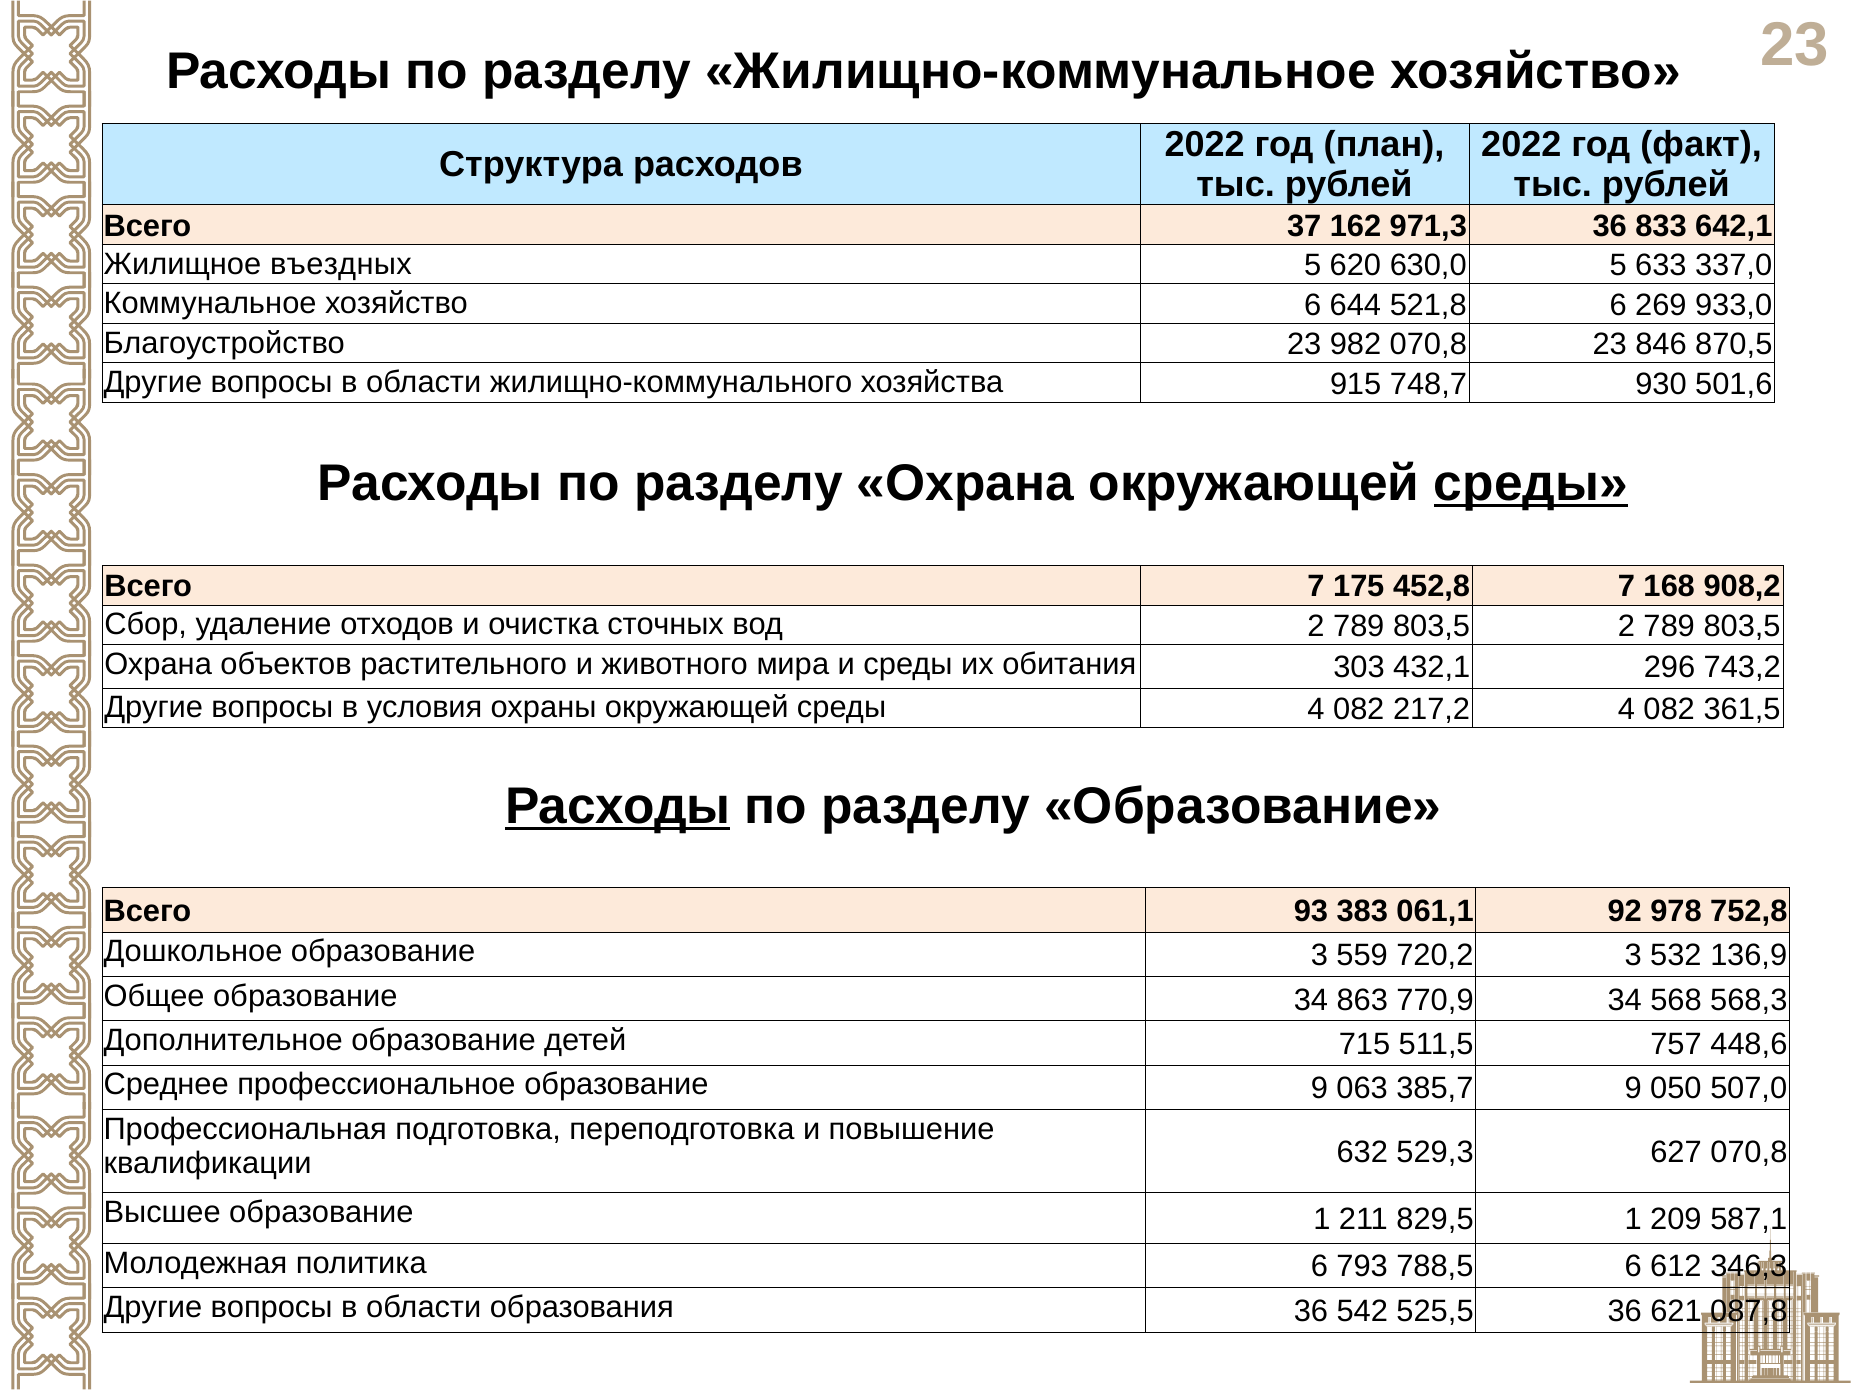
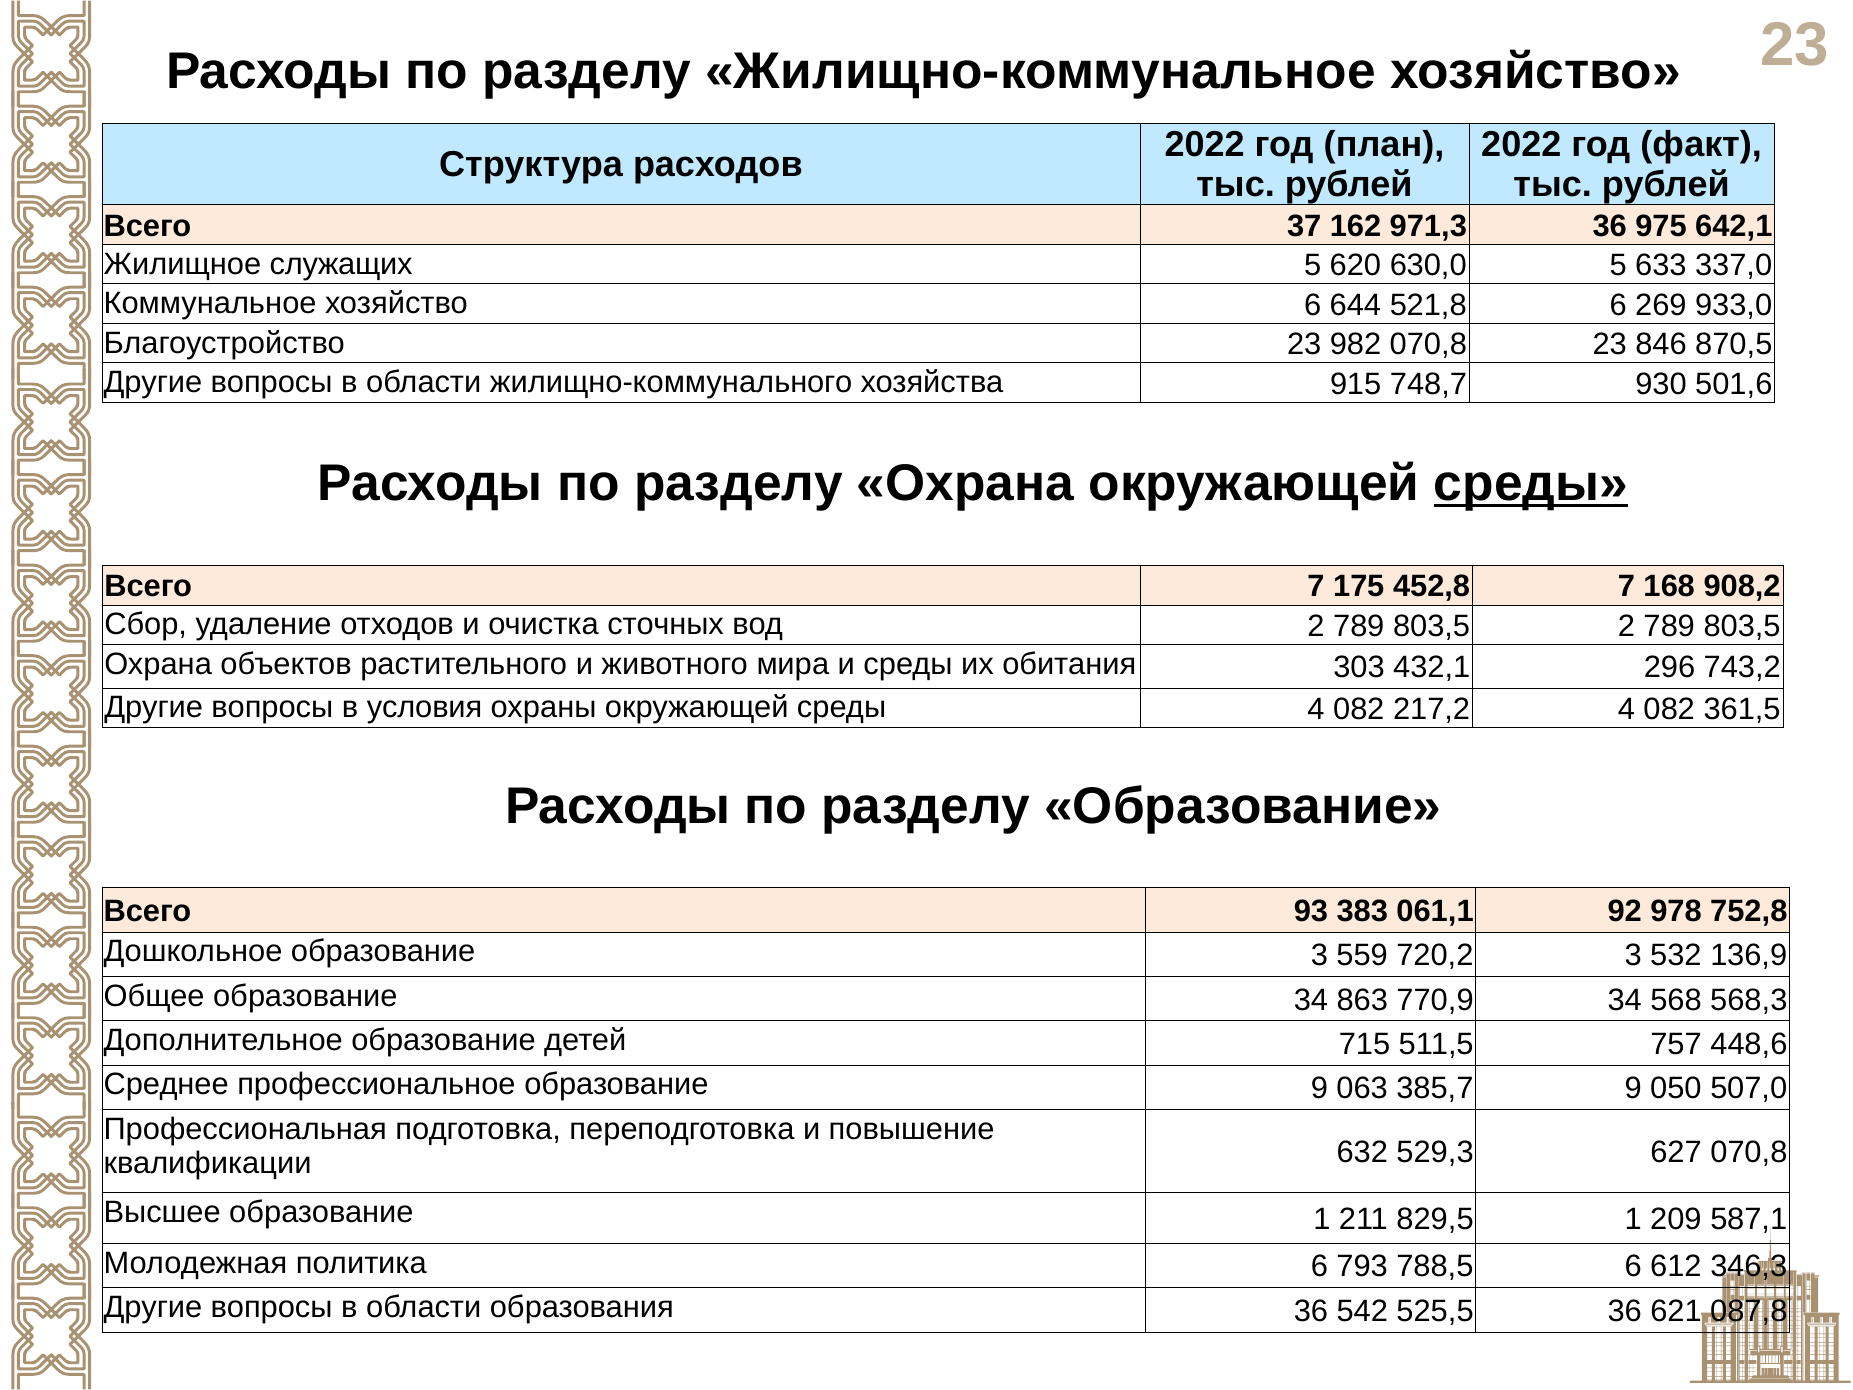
833: 833 -> 975 (1661, 226)
въездных: въездных -> служащих (341, 264)
Расходы underline: present -> none (618, 806)
